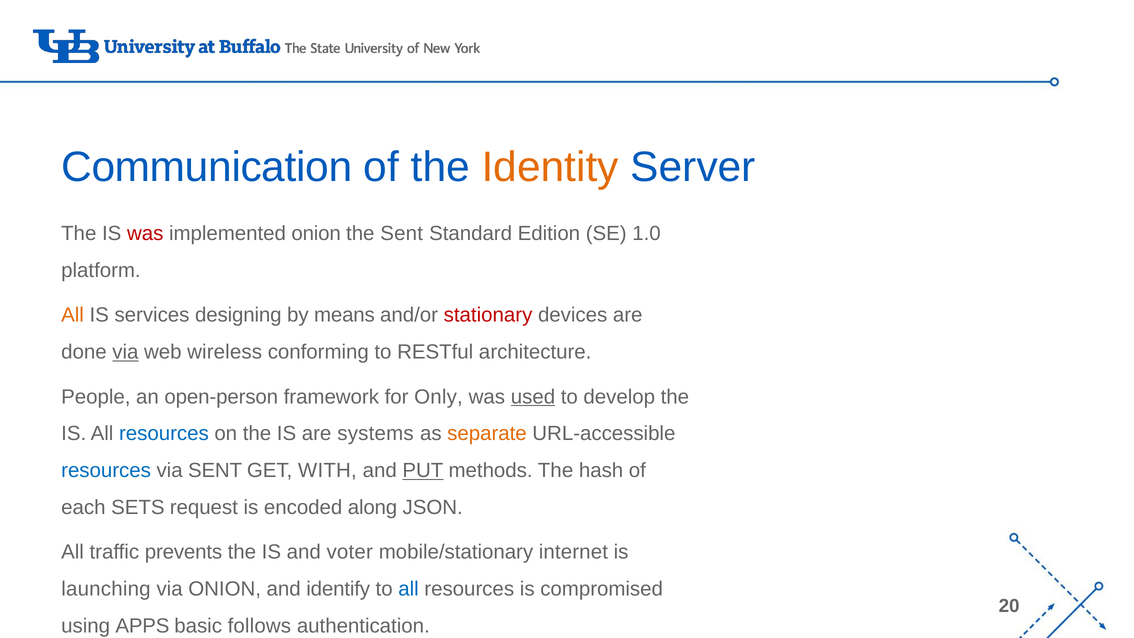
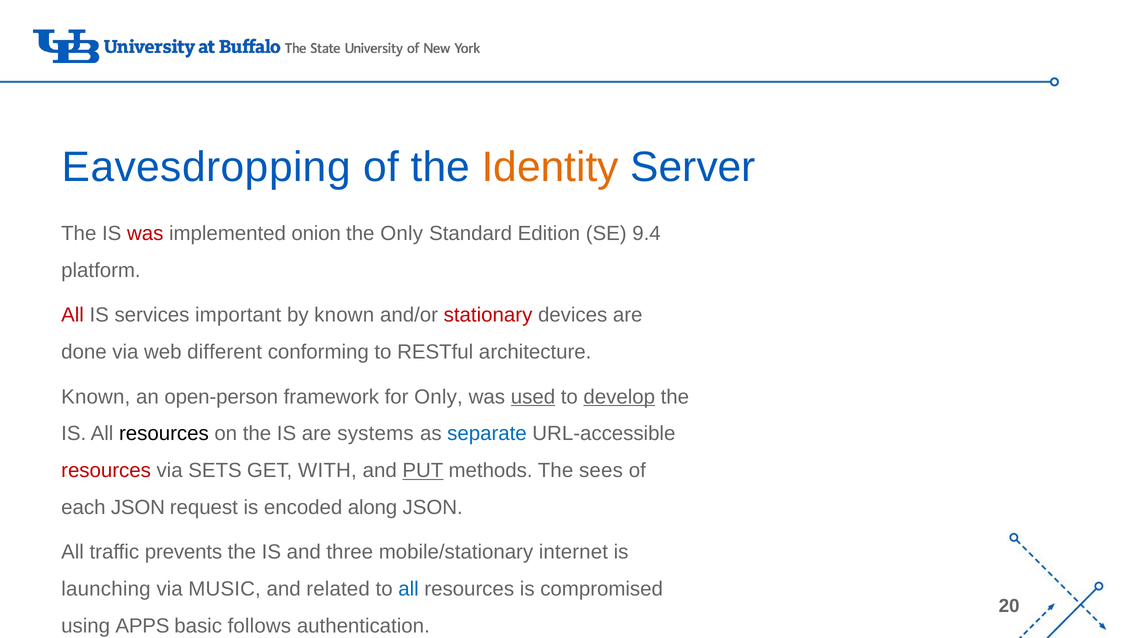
Communication: Communication -> Eavesdropping (206, 167)
the Sent: Sent -> Only (402, 234)
1.0: 1.0 -> 9.4 (646, 234)
All colour: orange -> red (73, 315)
designing: designing -> important (238, 315)
by means: means -> known (344, 315)
via underline: present -> none (125, 352)
wireless: wireless -> different (225, 352)
People: People -> Known (96, 397)
develop underline: none -> present (619, 397)
resources colour: blue -> black (164, 434)
separate colour: orange -> blue (487, 434)
resources colour: blue -> red (106, 471)
via SENT: SENT -> SETS (215, 471)
hash: hash -> sees (601, 471)
each SETS: SETS -> JSON (138, 507)
voter: voter -> three (350, 552)
via ONION: ONION -> MUSIC (225, 589)
identify: identify -> related (338, 589)
